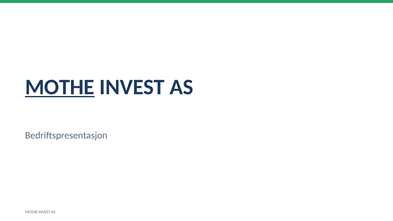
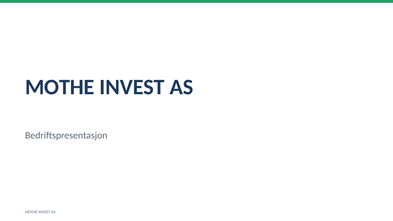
MOTHE underline: present -> none (60, 87)
